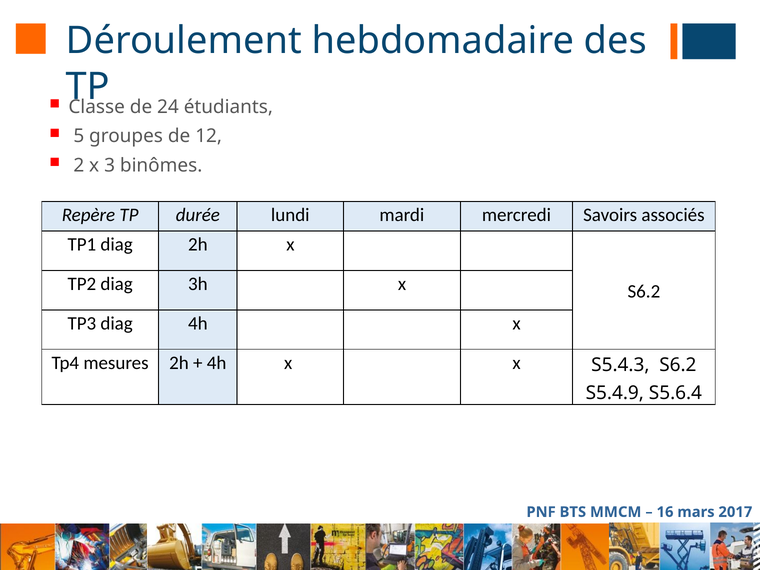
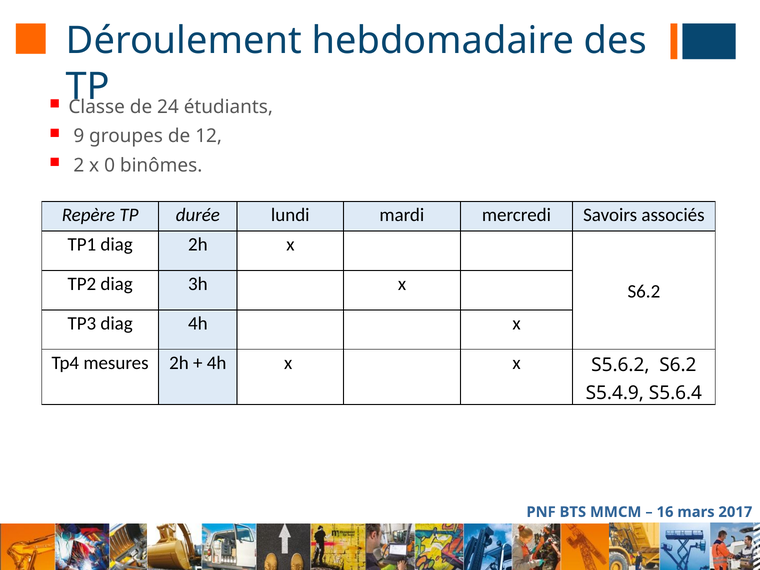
5: 5 -> 9 (79, 136)
3: 3 -> 0 (110, 165)
S5.4.3: S5.4.3 -> S5.6.2 (620, 365)
